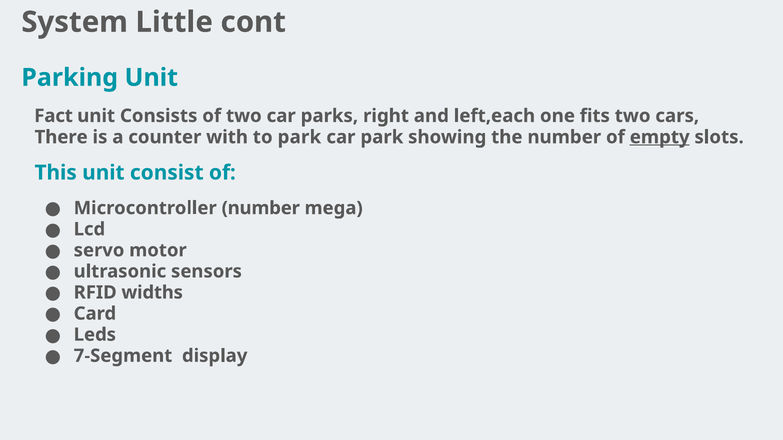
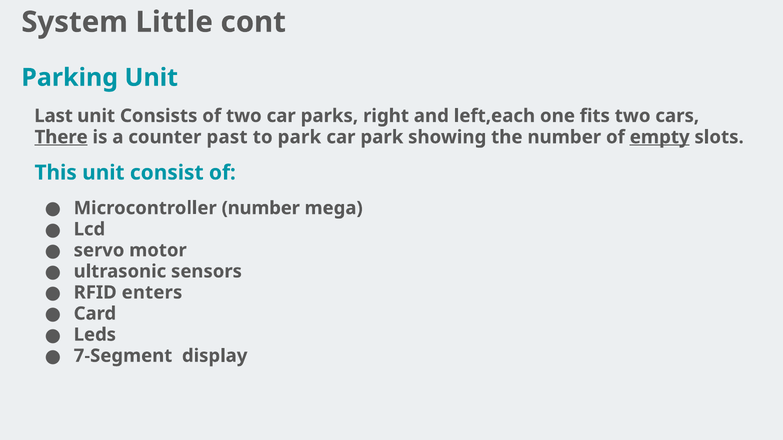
Fact: Fact -> Last (54, 116)
There underline: none -> present (61, 137)
with: with -> past (227, 137)
widths: widths -> enters (152, 293)
